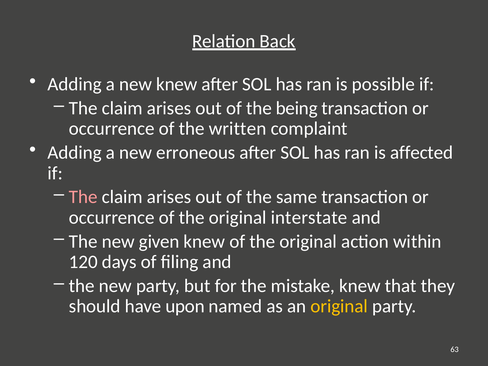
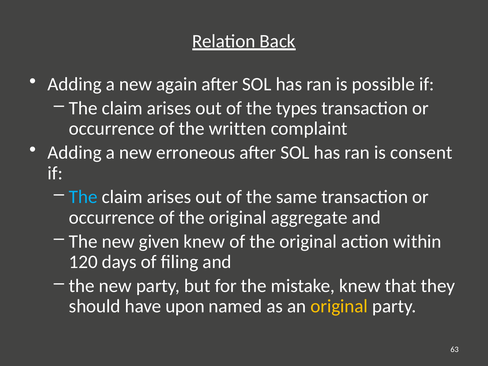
new knew: knew -> again (177, 84)
being: being -> types (297, 108)
affected: affected -> consent (421, 153)
The colour: pink -> light blue (83, 197)
interstate: interstate -> aggregate (309, 218)
